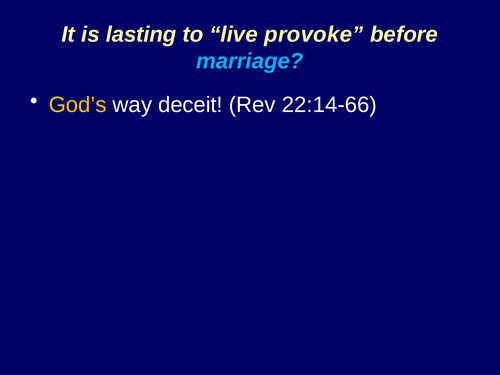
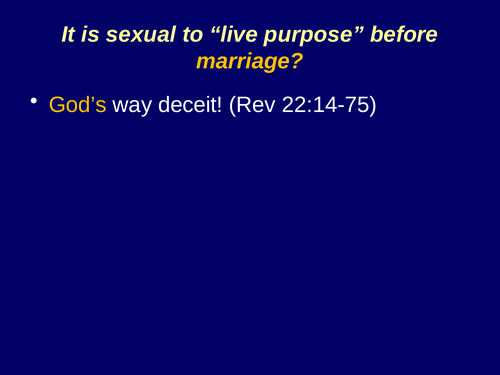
lasting: lasting -> sexual (141, 34)
provoke: provoke -> purpose (314, 34)
marriage colour: light blue -> yellow (250, 61)
22:14-66: 22:14-66 -> 22:14-75 (329, 105)
